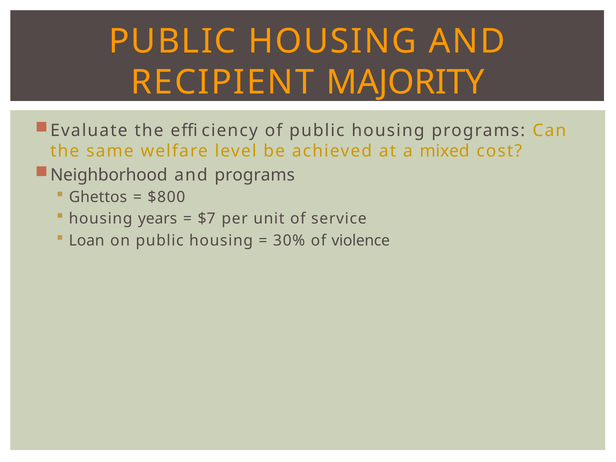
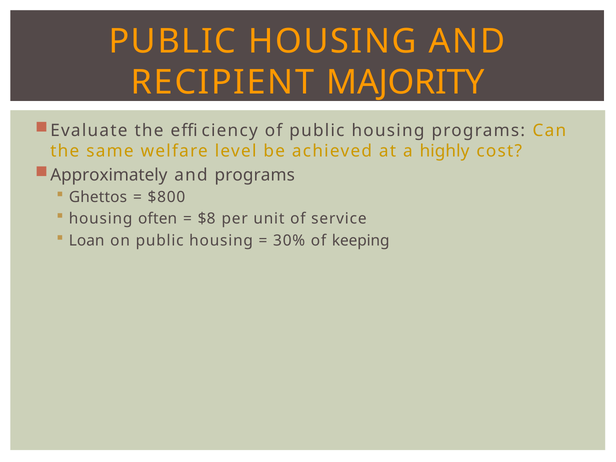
mixed: mixed -> highly (445, 151)
Neighborhood: Neighborhood -> Approximately (109, 175)
years: years -> often (158, 219)
$7: $7 -> $8 (207, 219)
violence: violence -> keeping (361, 240)
